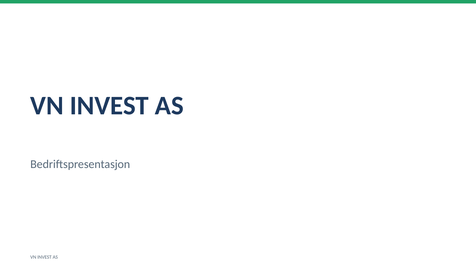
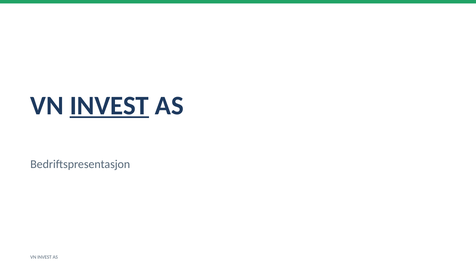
INVEST underline: none -> present (109, 106)
